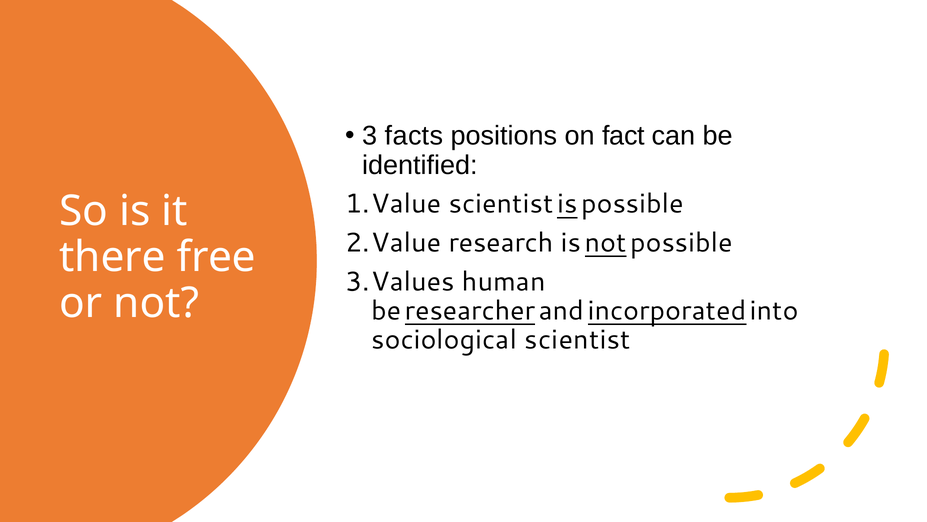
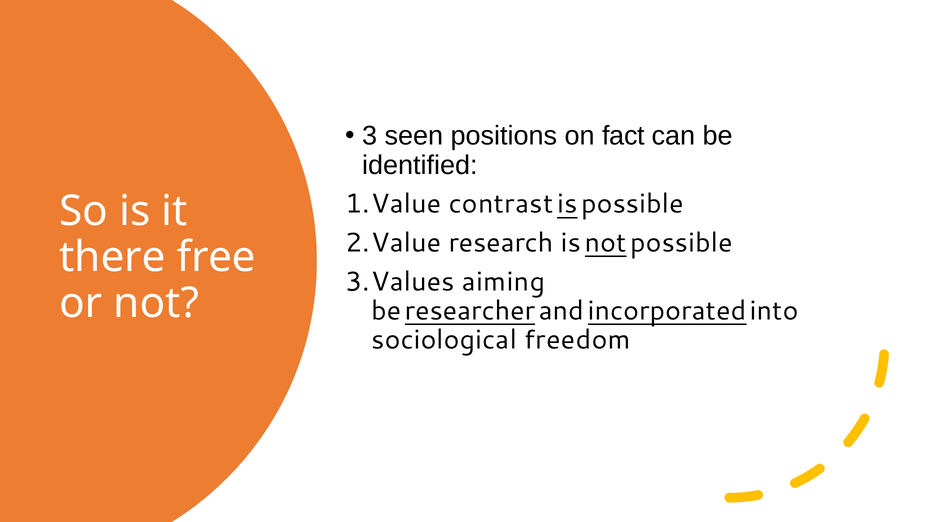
facts: facts -> seen (414, 136)
scientist: scientist -> contrast (501, 204)
human: human -> aiming (504, 281)
sociological scientist: scientist -> freedom (578, 340)
